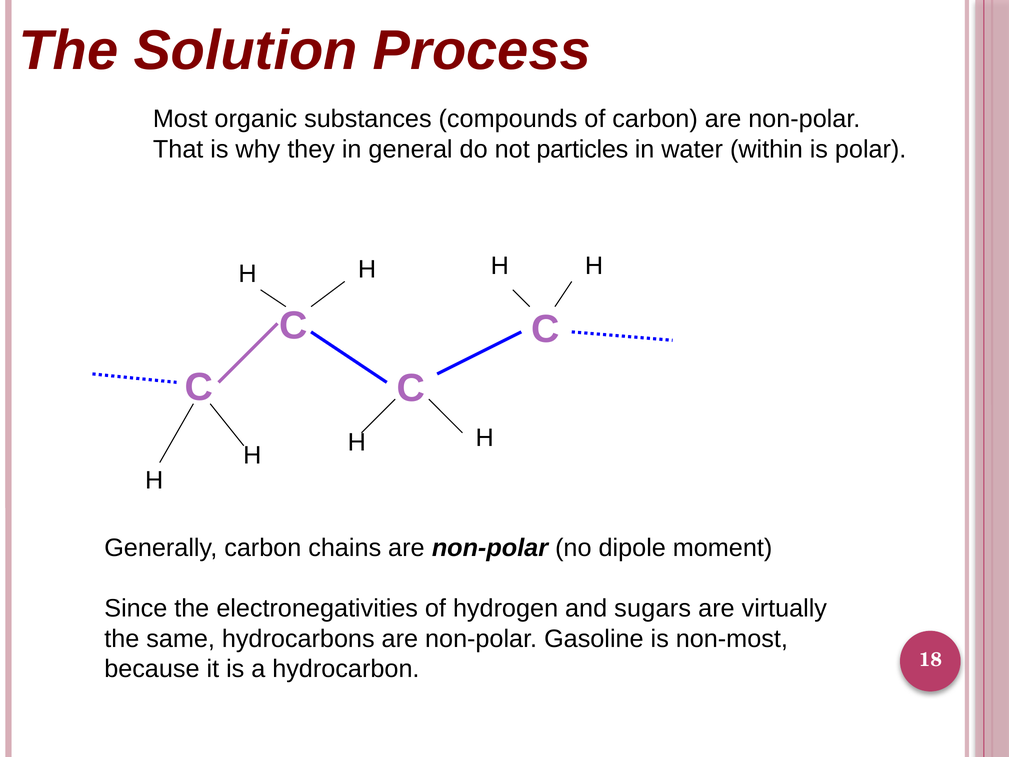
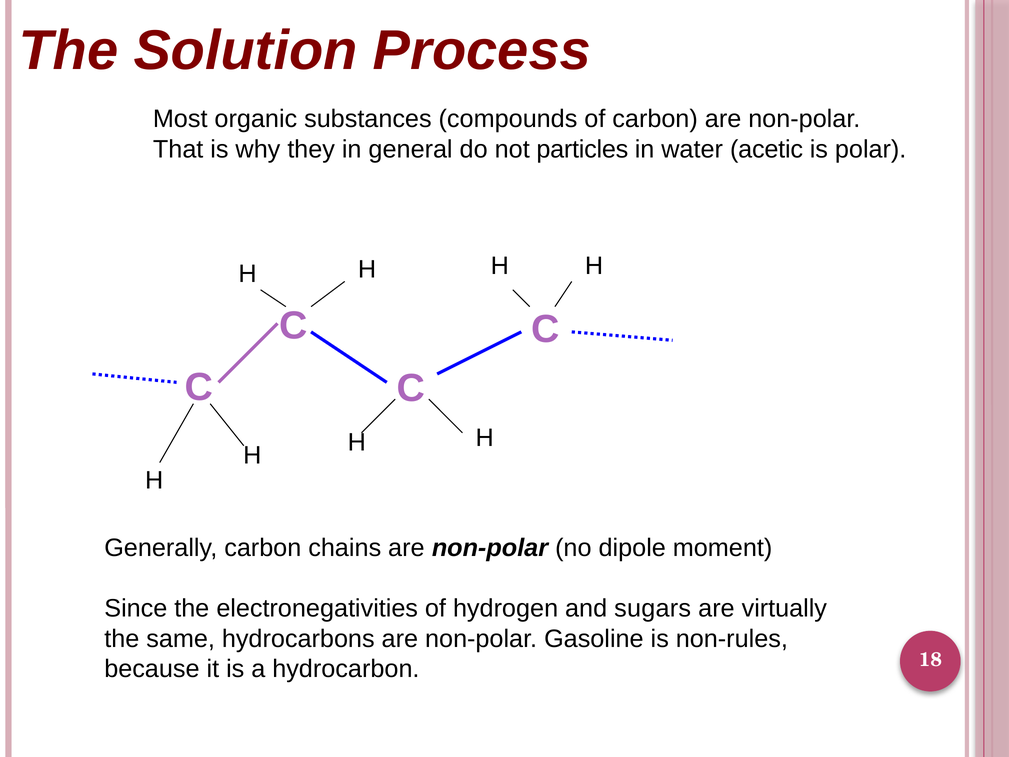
within: within -> acetic (767, 149)
non-most: non-most -> non-rules (732, 639)
